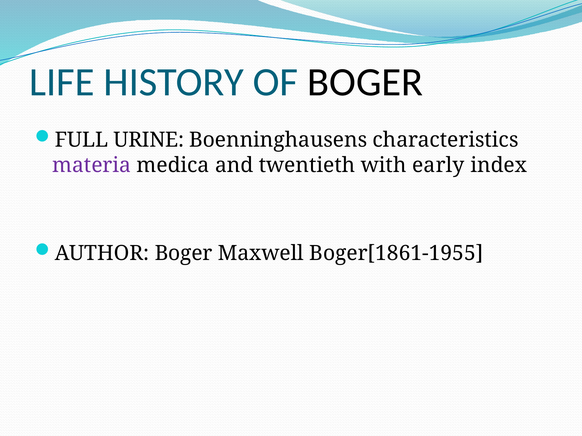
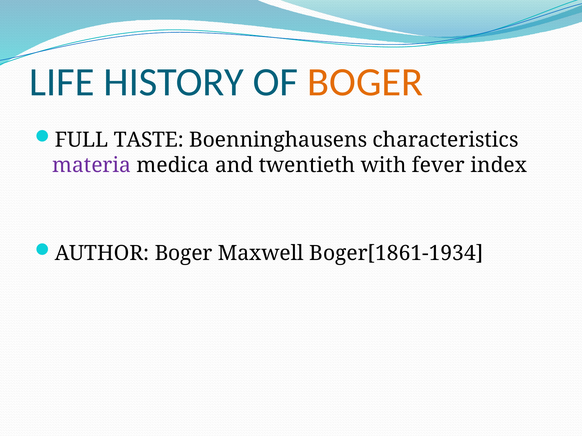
BOGER colour: black -> orange (365, 82)
URINE: URINE -> TASTE (149, 140)
early: early -> fever (438, 165)
Boger[1861-1955: Boger[1861-1955 -> Boger[1861-1934 (396, 254)
